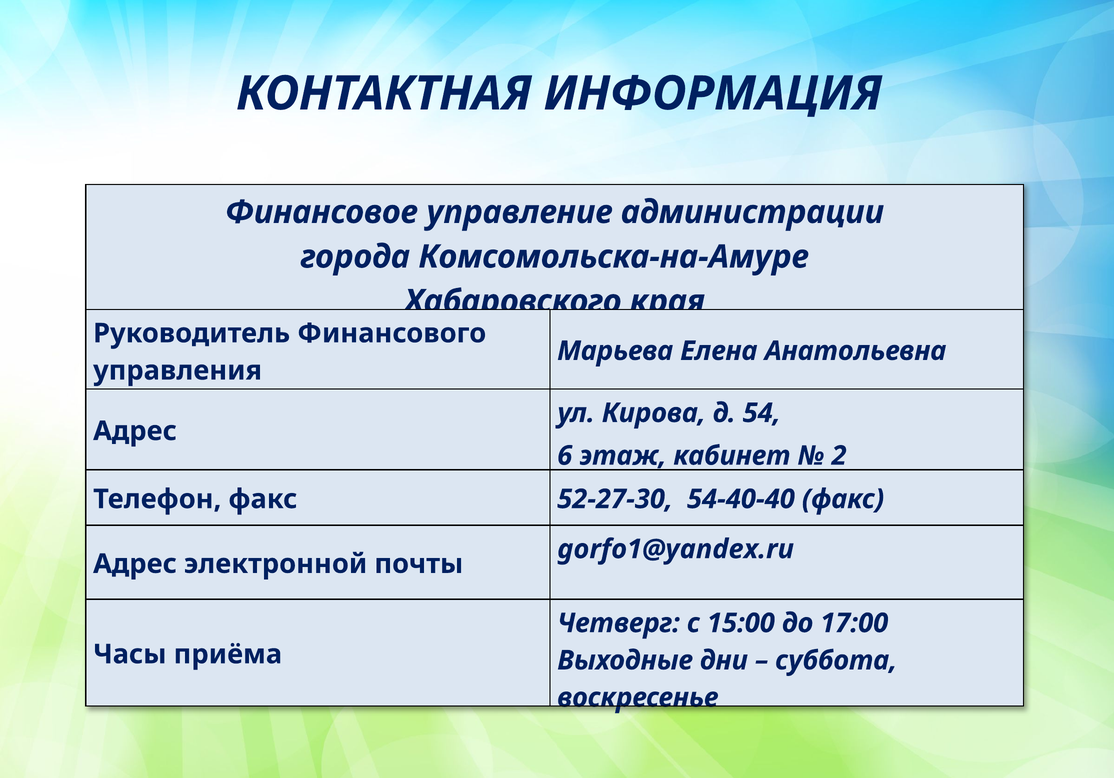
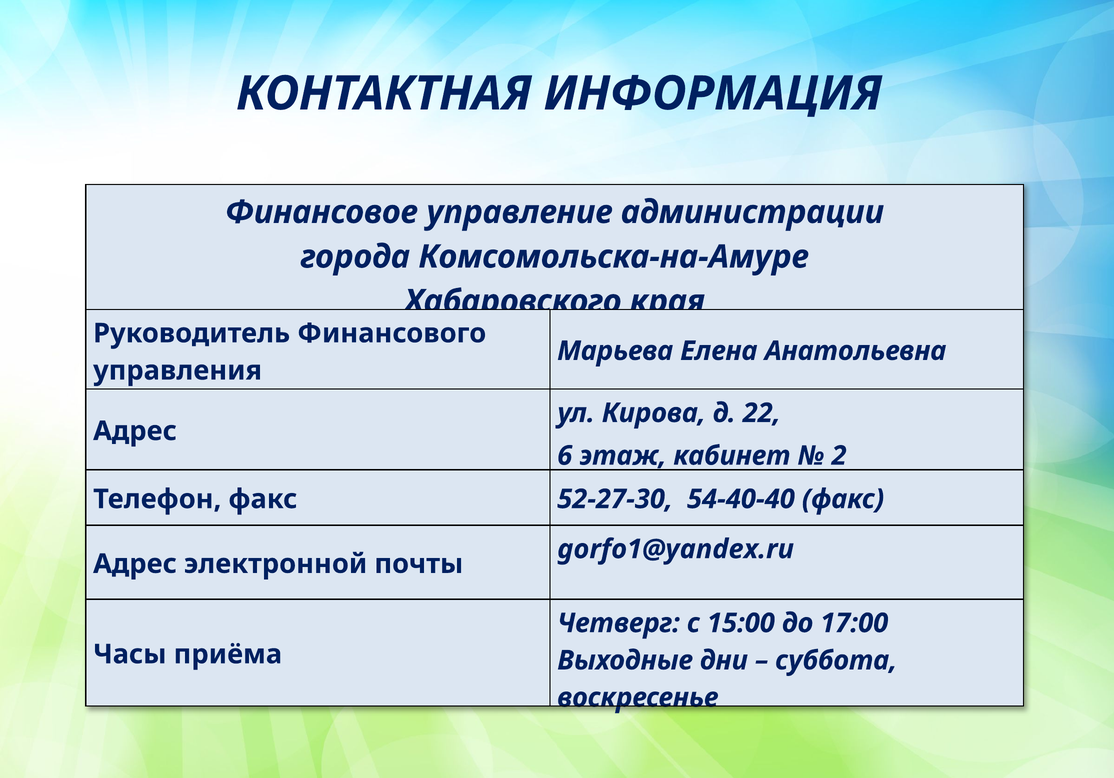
54: 54 -> 22 (762, 413)
